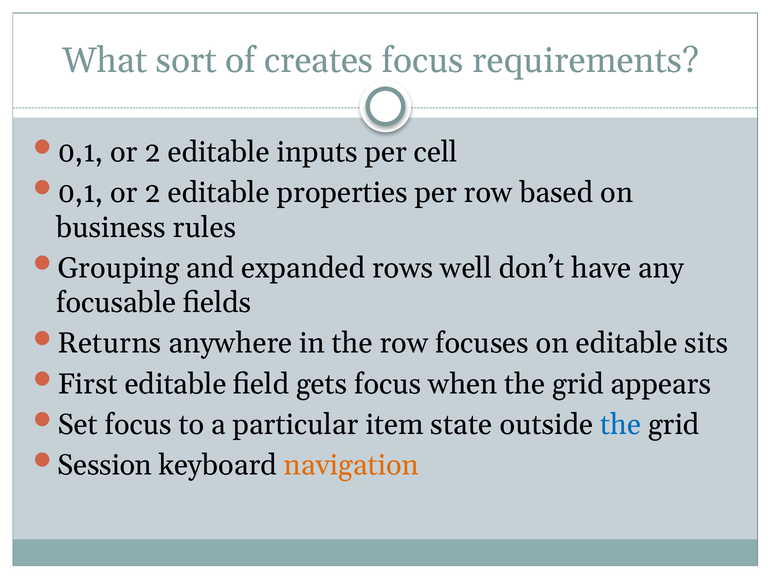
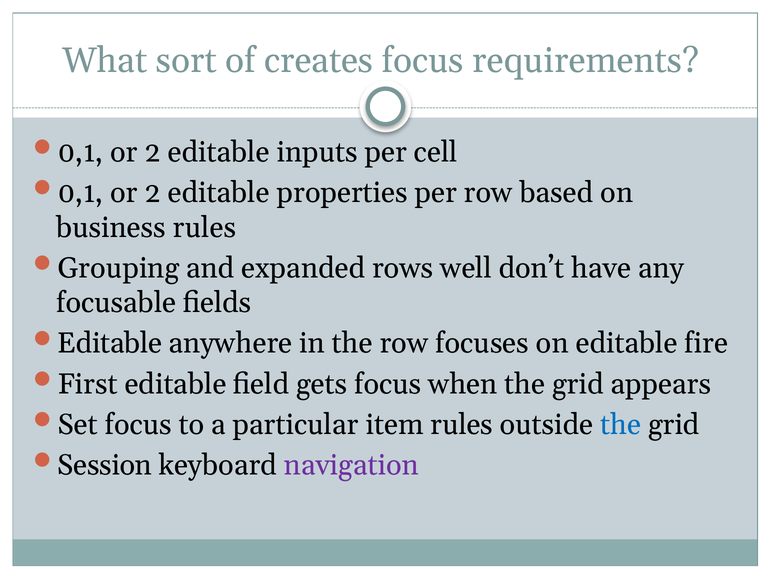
Returns: Returns -> Editable (110, 343)
sits: sits -> fire (706, 343)
item state: state -> rules (462, 424)
navigation colour: orange -> purple (351, 465)
